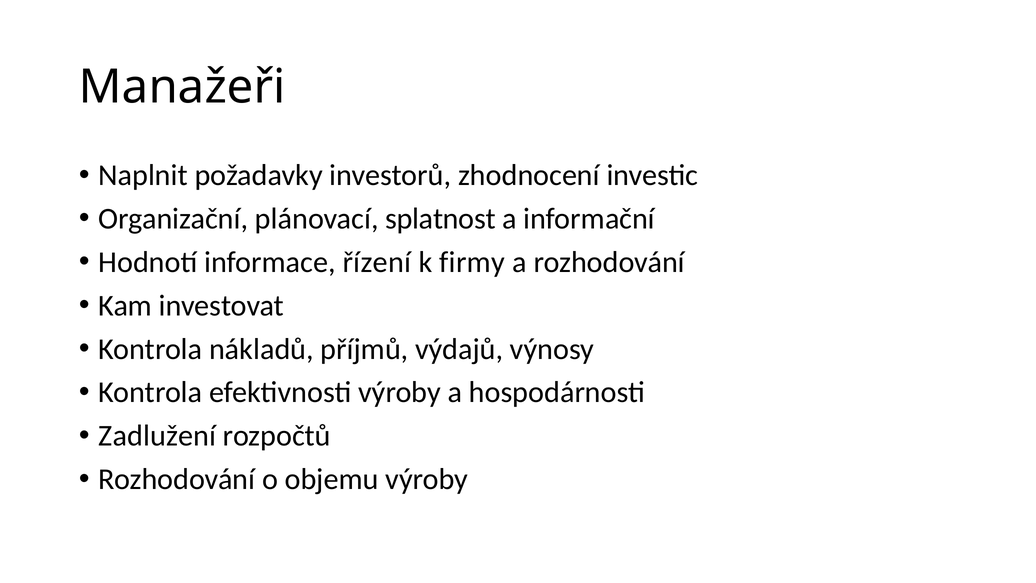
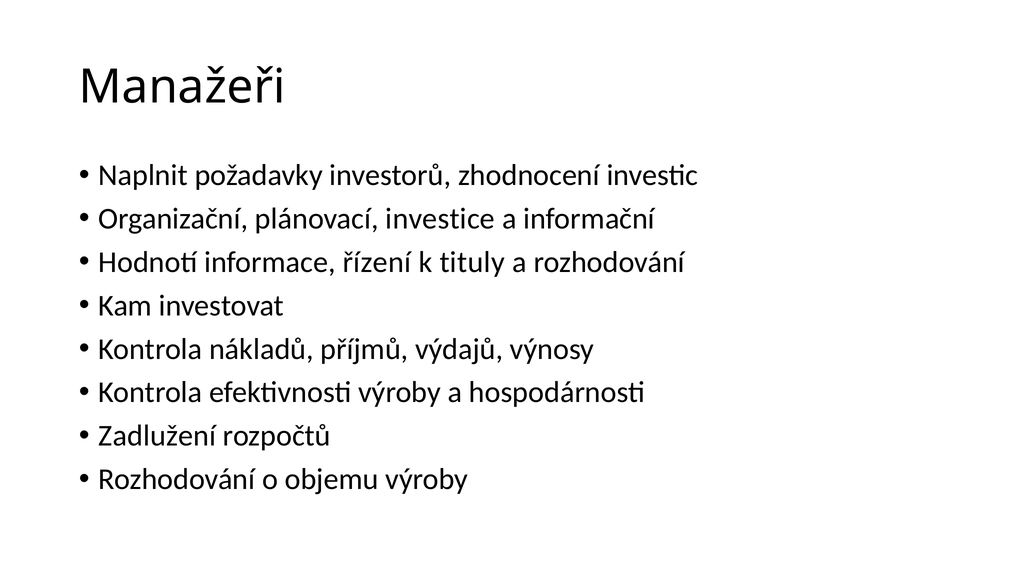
splatnost: splatnost -> investice (440, 219)
firmy: firmy -> tituly (472, 262)
